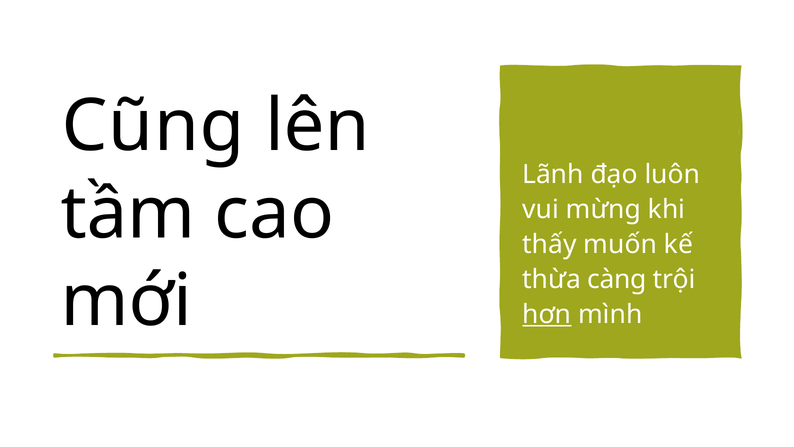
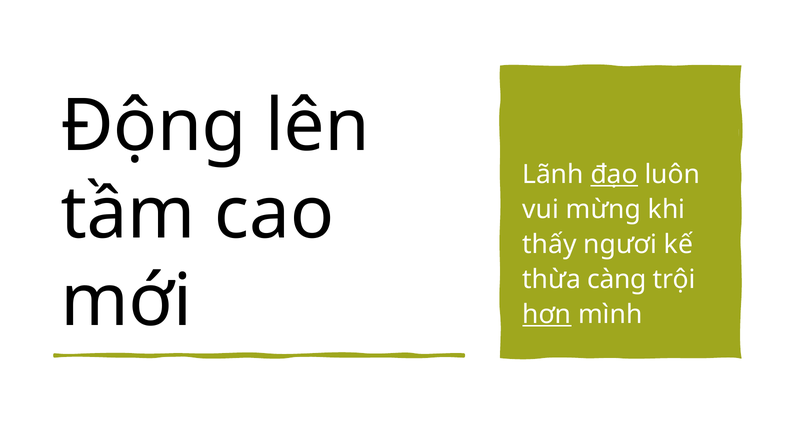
Cũng: Cũng -> Động (154, 126)
đạo underline: none -> present (614, 174)
muốn: muốn -> ngươi (620, 244)
